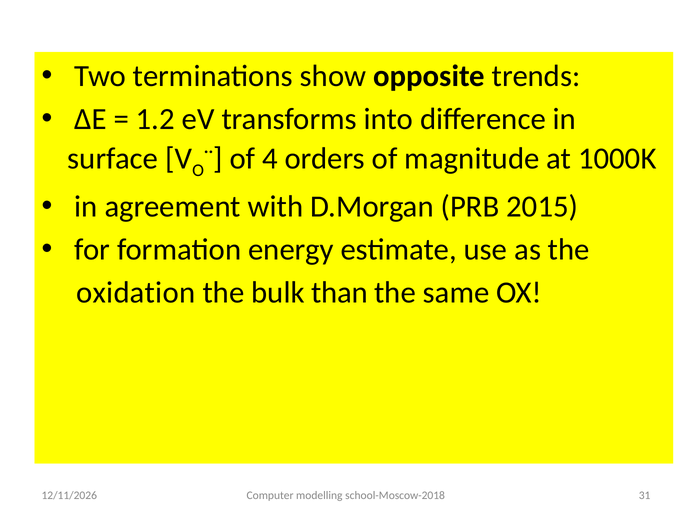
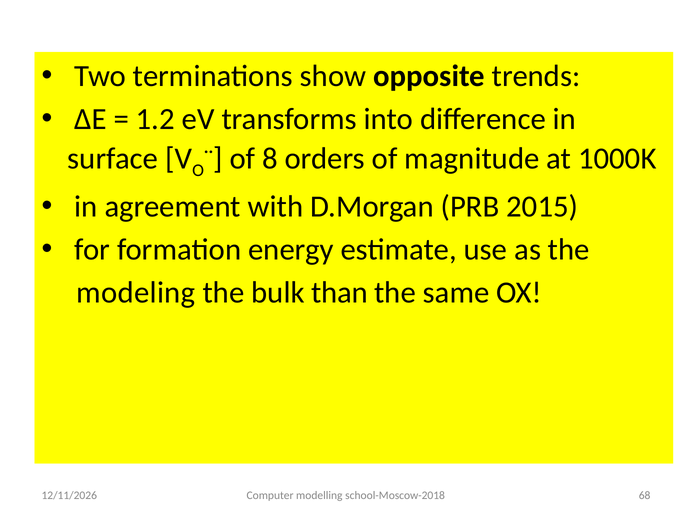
4: 4 -> 8 (270, 158)
oxidation: oxidation -> modeling (136, 293)
31: 31 -> 68 (645, 496)
